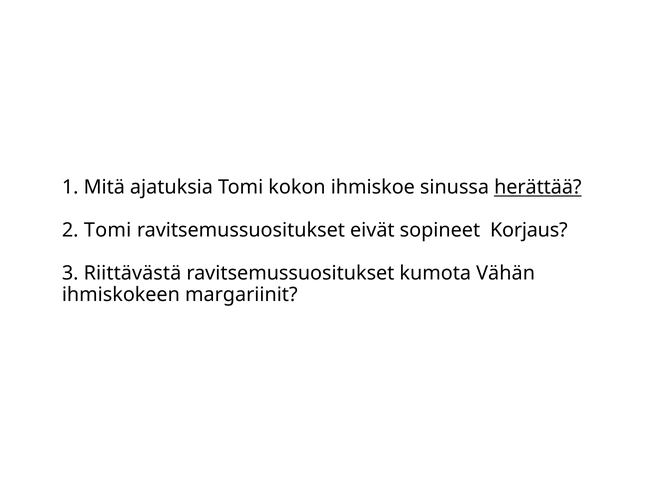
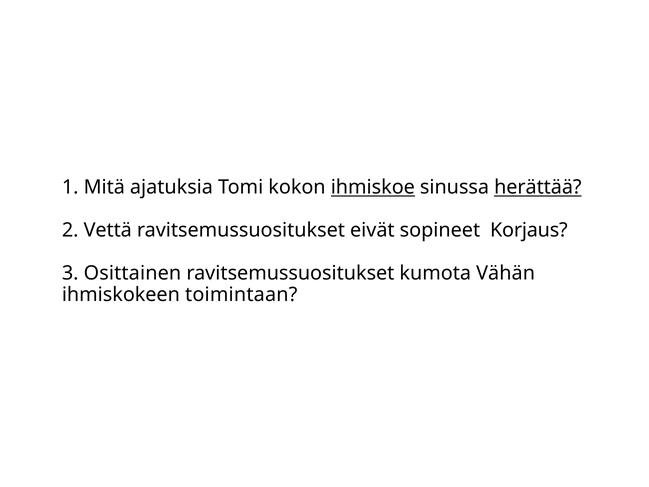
ihmiskoe underline: none -> present (373, 187)
2 Tomi: Tomi -> Vettä (108, 230)
Riittävästä: Riittävästä -> Osittainen (132, 273)
margariinit: margariinit -> toimintaan (241, 294)
